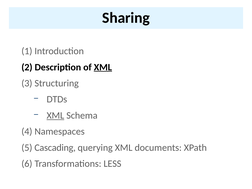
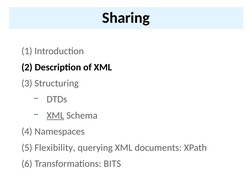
XML underline: present -> none (103, 67)
Cascading: Cascading -> Flexibility (55, 148)
LESS: LESS -> BITS (112, 164)
